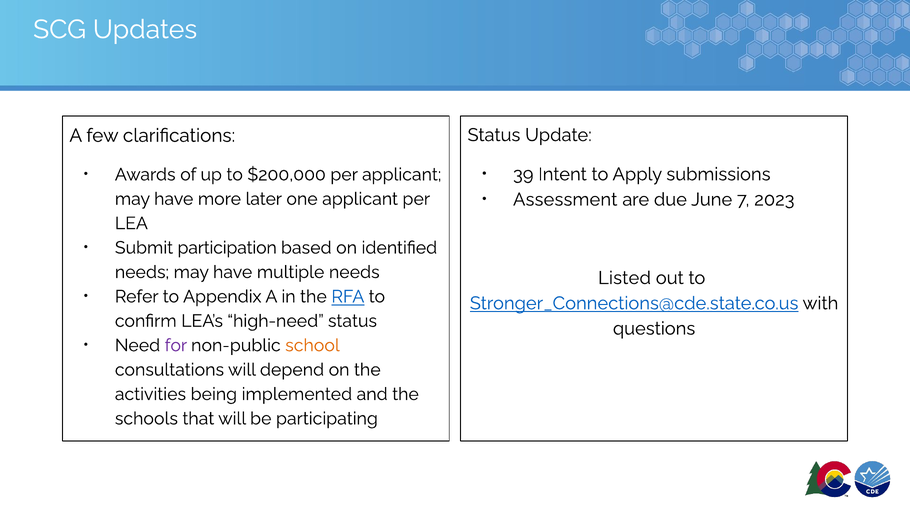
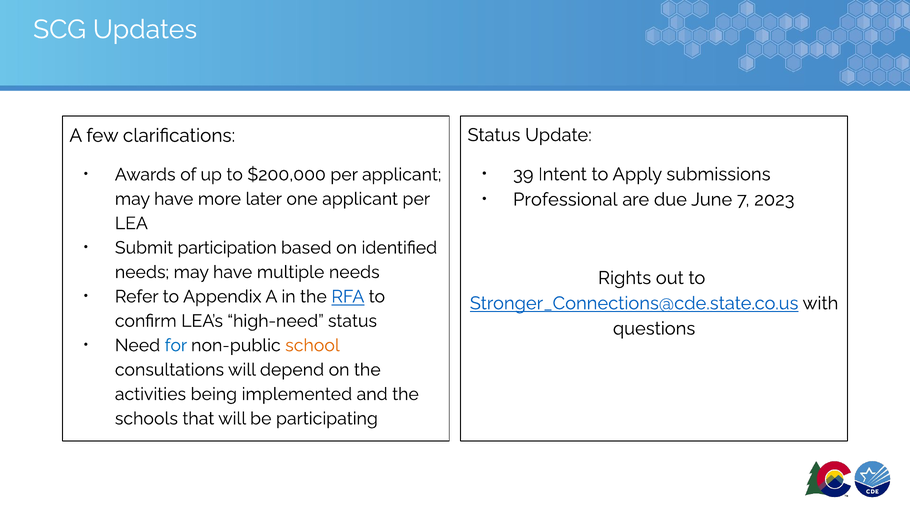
Assessment: Assessment -> Professional (565, 200)
Listed: Listed -> Rights (625, 278)
for colour: purple -> blue (176, 345)
